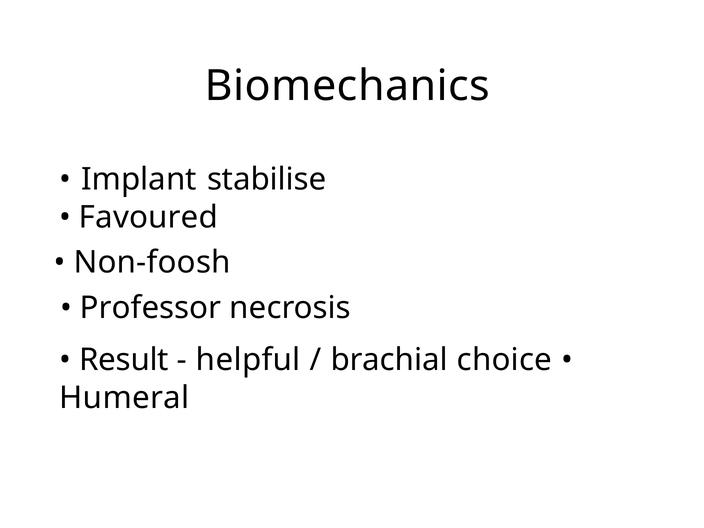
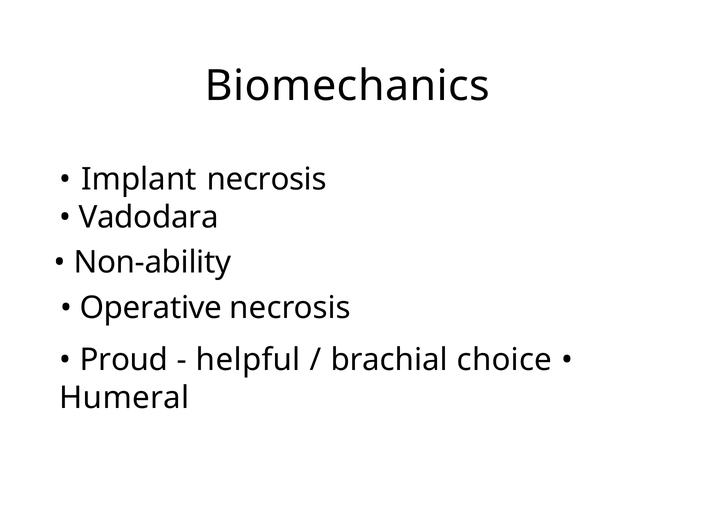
Implant stabilise: stabilise -> necrosis (267, 179)
Favoured: Favoured -> Vadodara (149, 218)
Non-foosh: Non-foosh -> Non-ability (152, 263)
Professor: Professor -> Operative (151, 308)
Result: Result -> Proud (124, 360)
